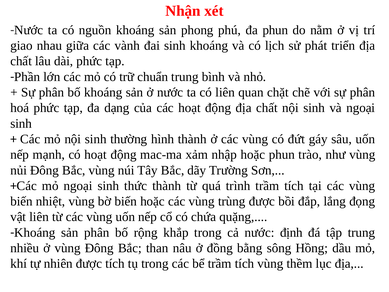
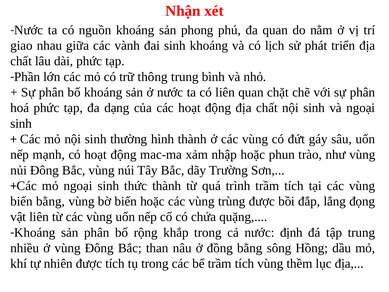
đa phun: phun -> quan (275, 30)
chuẩn: chuẩn -> thông (153, 77)
biến nhiệt: nhiệt -> bằng (51, 201)
